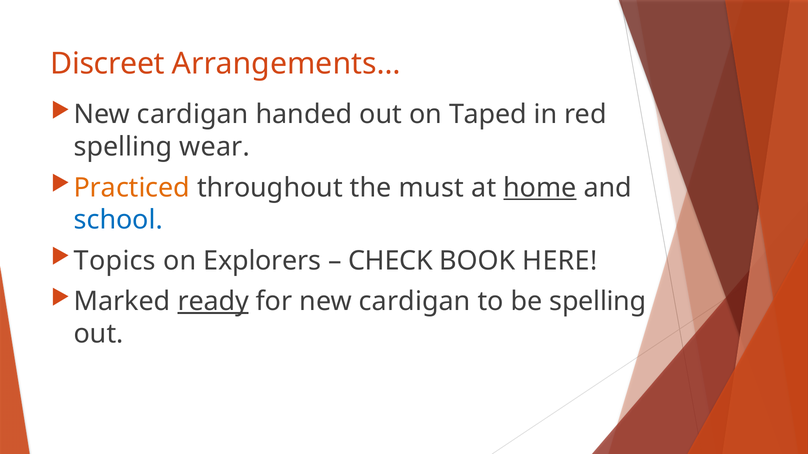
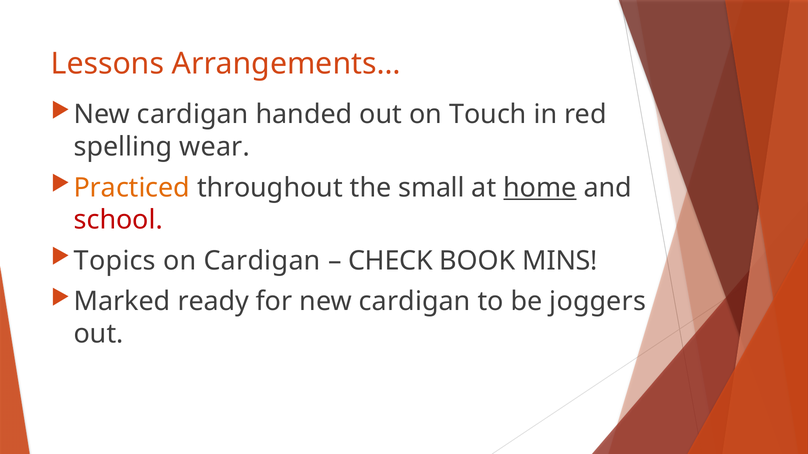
Discreet: Discreet -> Lessons (108, 64)
Taped: Taped -> Touch (488, 115)
must: must -> small (432, 188)
school colour: blue -> red (118, 220)
on Explorers: Explorers -> Cardigan (262, 261)
HERE: HERE -> MINS (560, 261)
ready underline: present -> none (213, 302)
be spelling: spelling -> joggers (598, 302)
